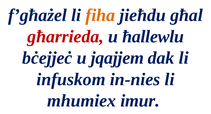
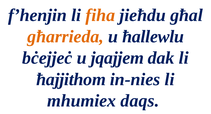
f’għażel: f’għażel -> f’henjin (37, 15)
għarrieda colour: red -> orange (66, 36)
infuskom: infuskom -> ħajjithom (71, 79)
imur: imur -> daqs (140, 100)
